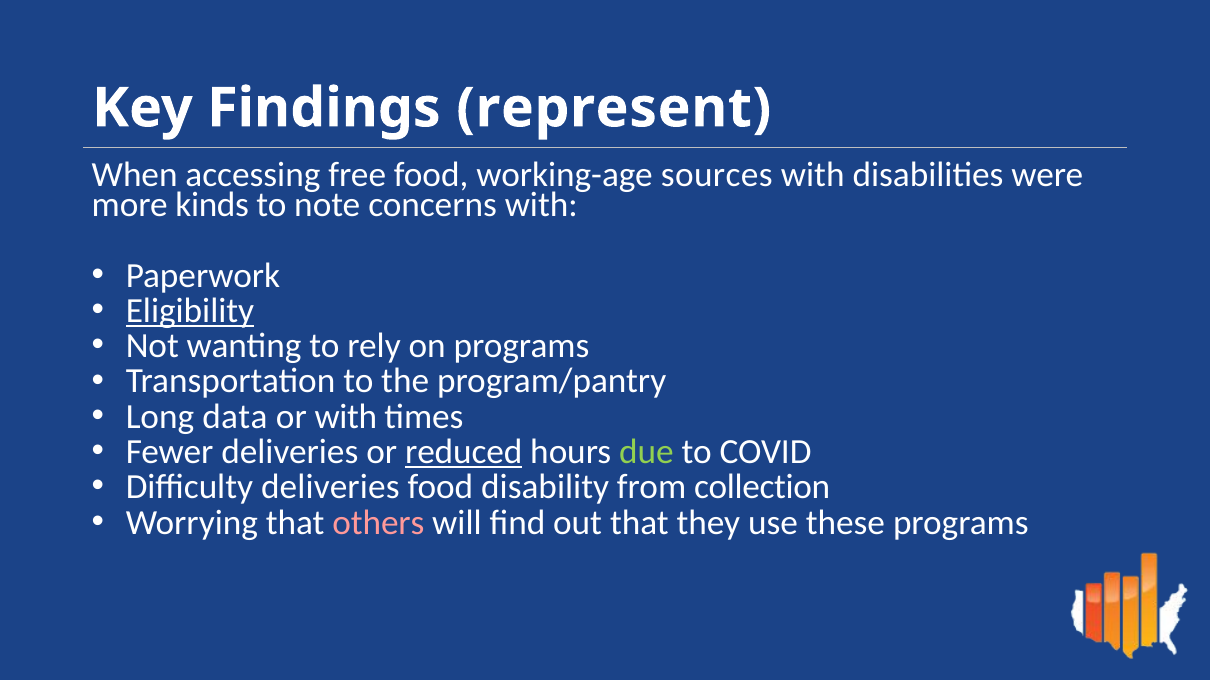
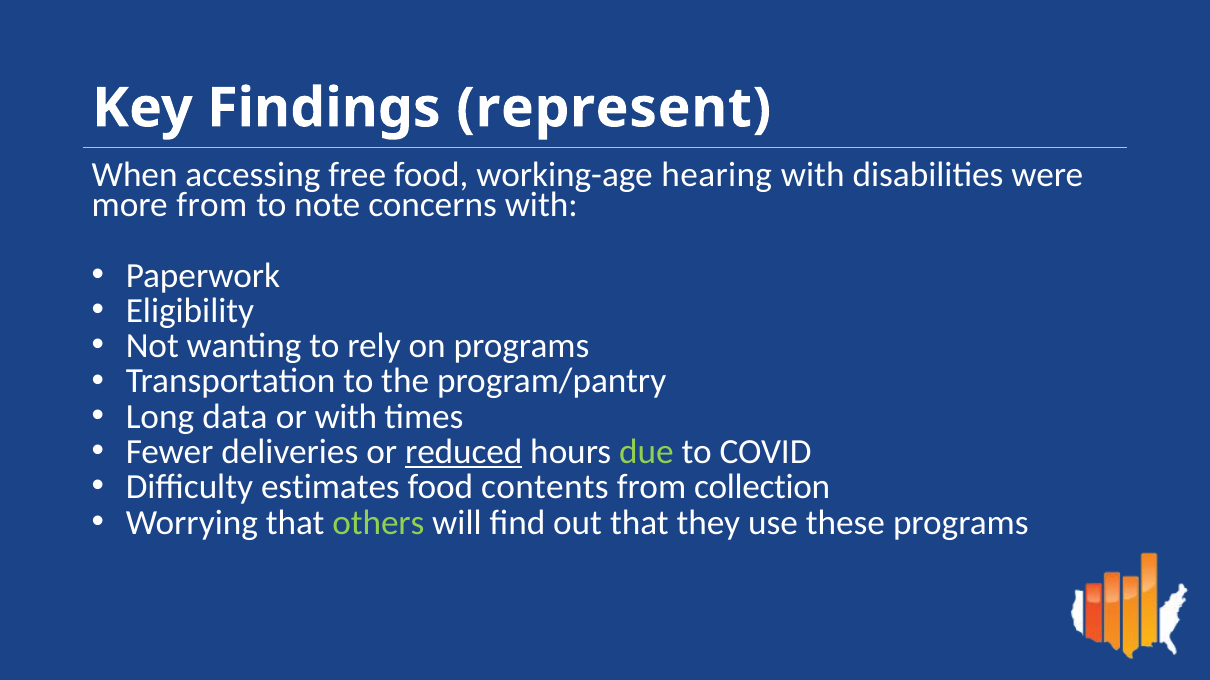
sources: sources -> hearing (717, 175)
more kinds: kinds -> from (212, 205)
Eligibility underline: present -> none (190, 311)
Difficulty deliveries: deliveries -> estimates (330, 488)
disability: disability -> contents (545, 488)
others colour: pink -> light green (378, 523)
